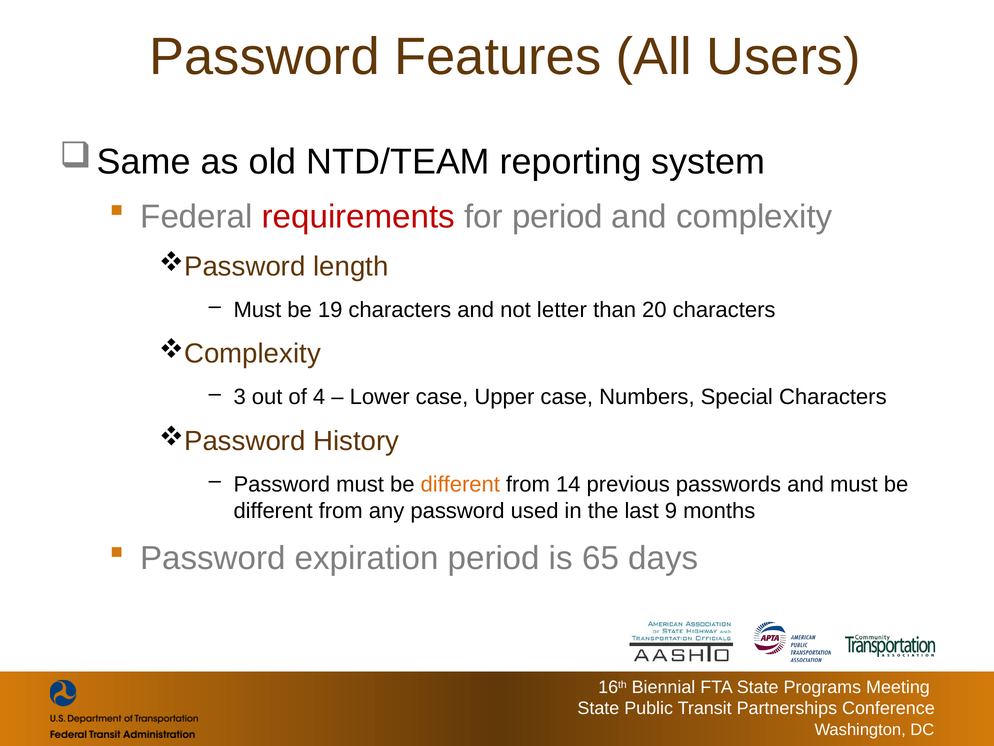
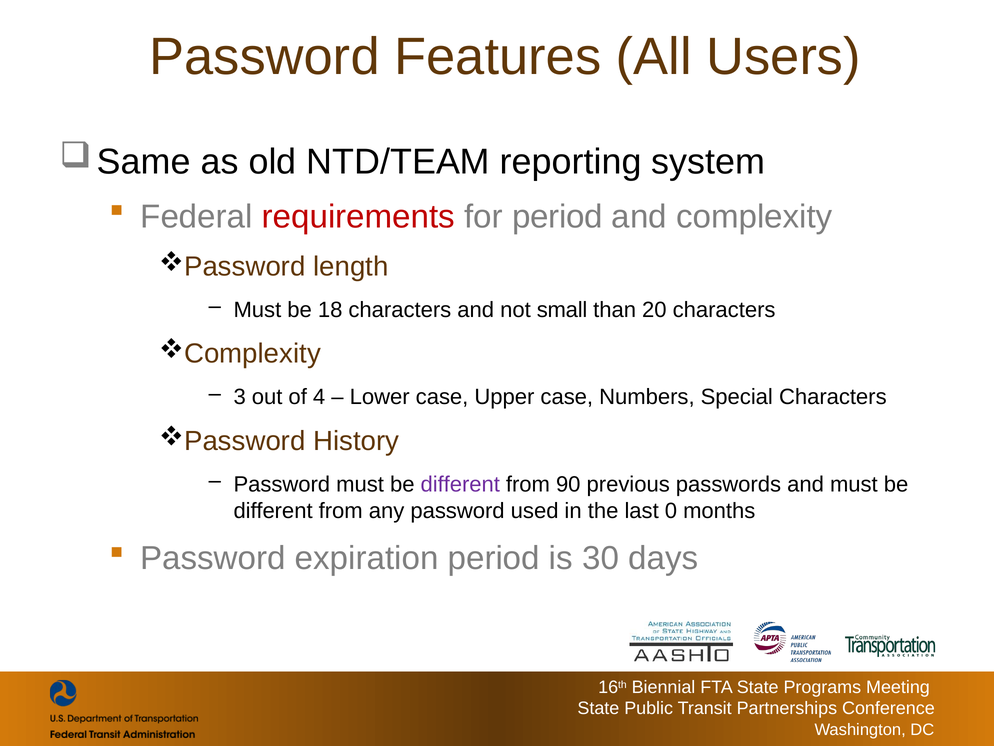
19: 19 -> 18 (330, 310)
letter: letter -> small (562, 310)
different colour: orange -> purple (460, 484)
14: 14 -> 90 (568, 484)
9: 9 -> 0 (671, 510)
65: 65 -> 30 (601, 558)
